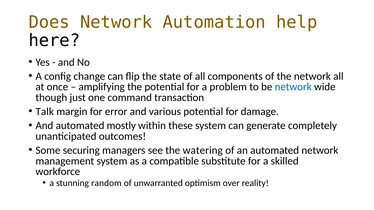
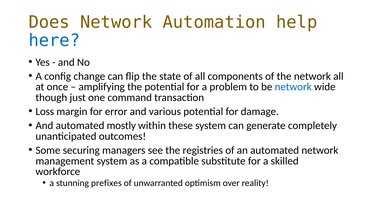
here colour: black -> blue (54, 41)
Talk: Talk -> Loss (45, 112)
watering: watering -> registries (203, 151)
random: random -> prefixes (106, 183)
